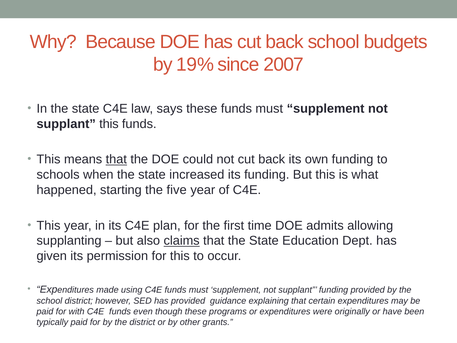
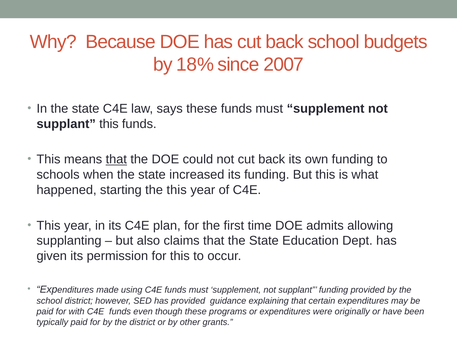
19%: 19% -> 18% (195, 65)
the five: five -> this (177, 190)
claims underline: present -> none (182, 241)
